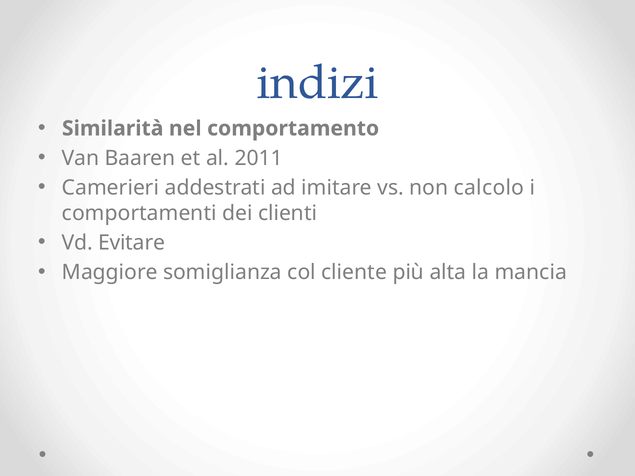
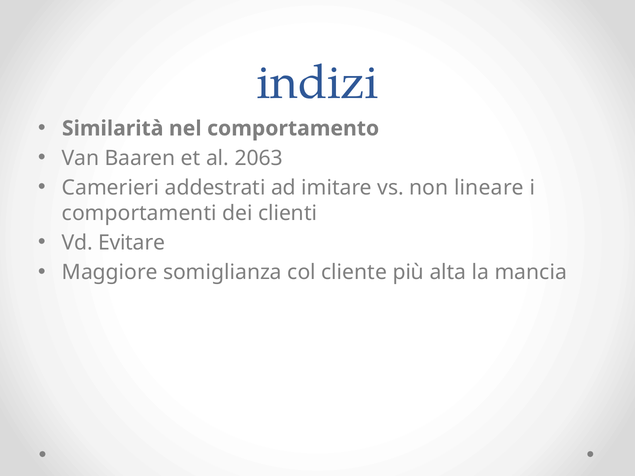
2011: 2011 -> 2063 (259, 158)
calcolo: calcolo -> lineare (489, 188)
